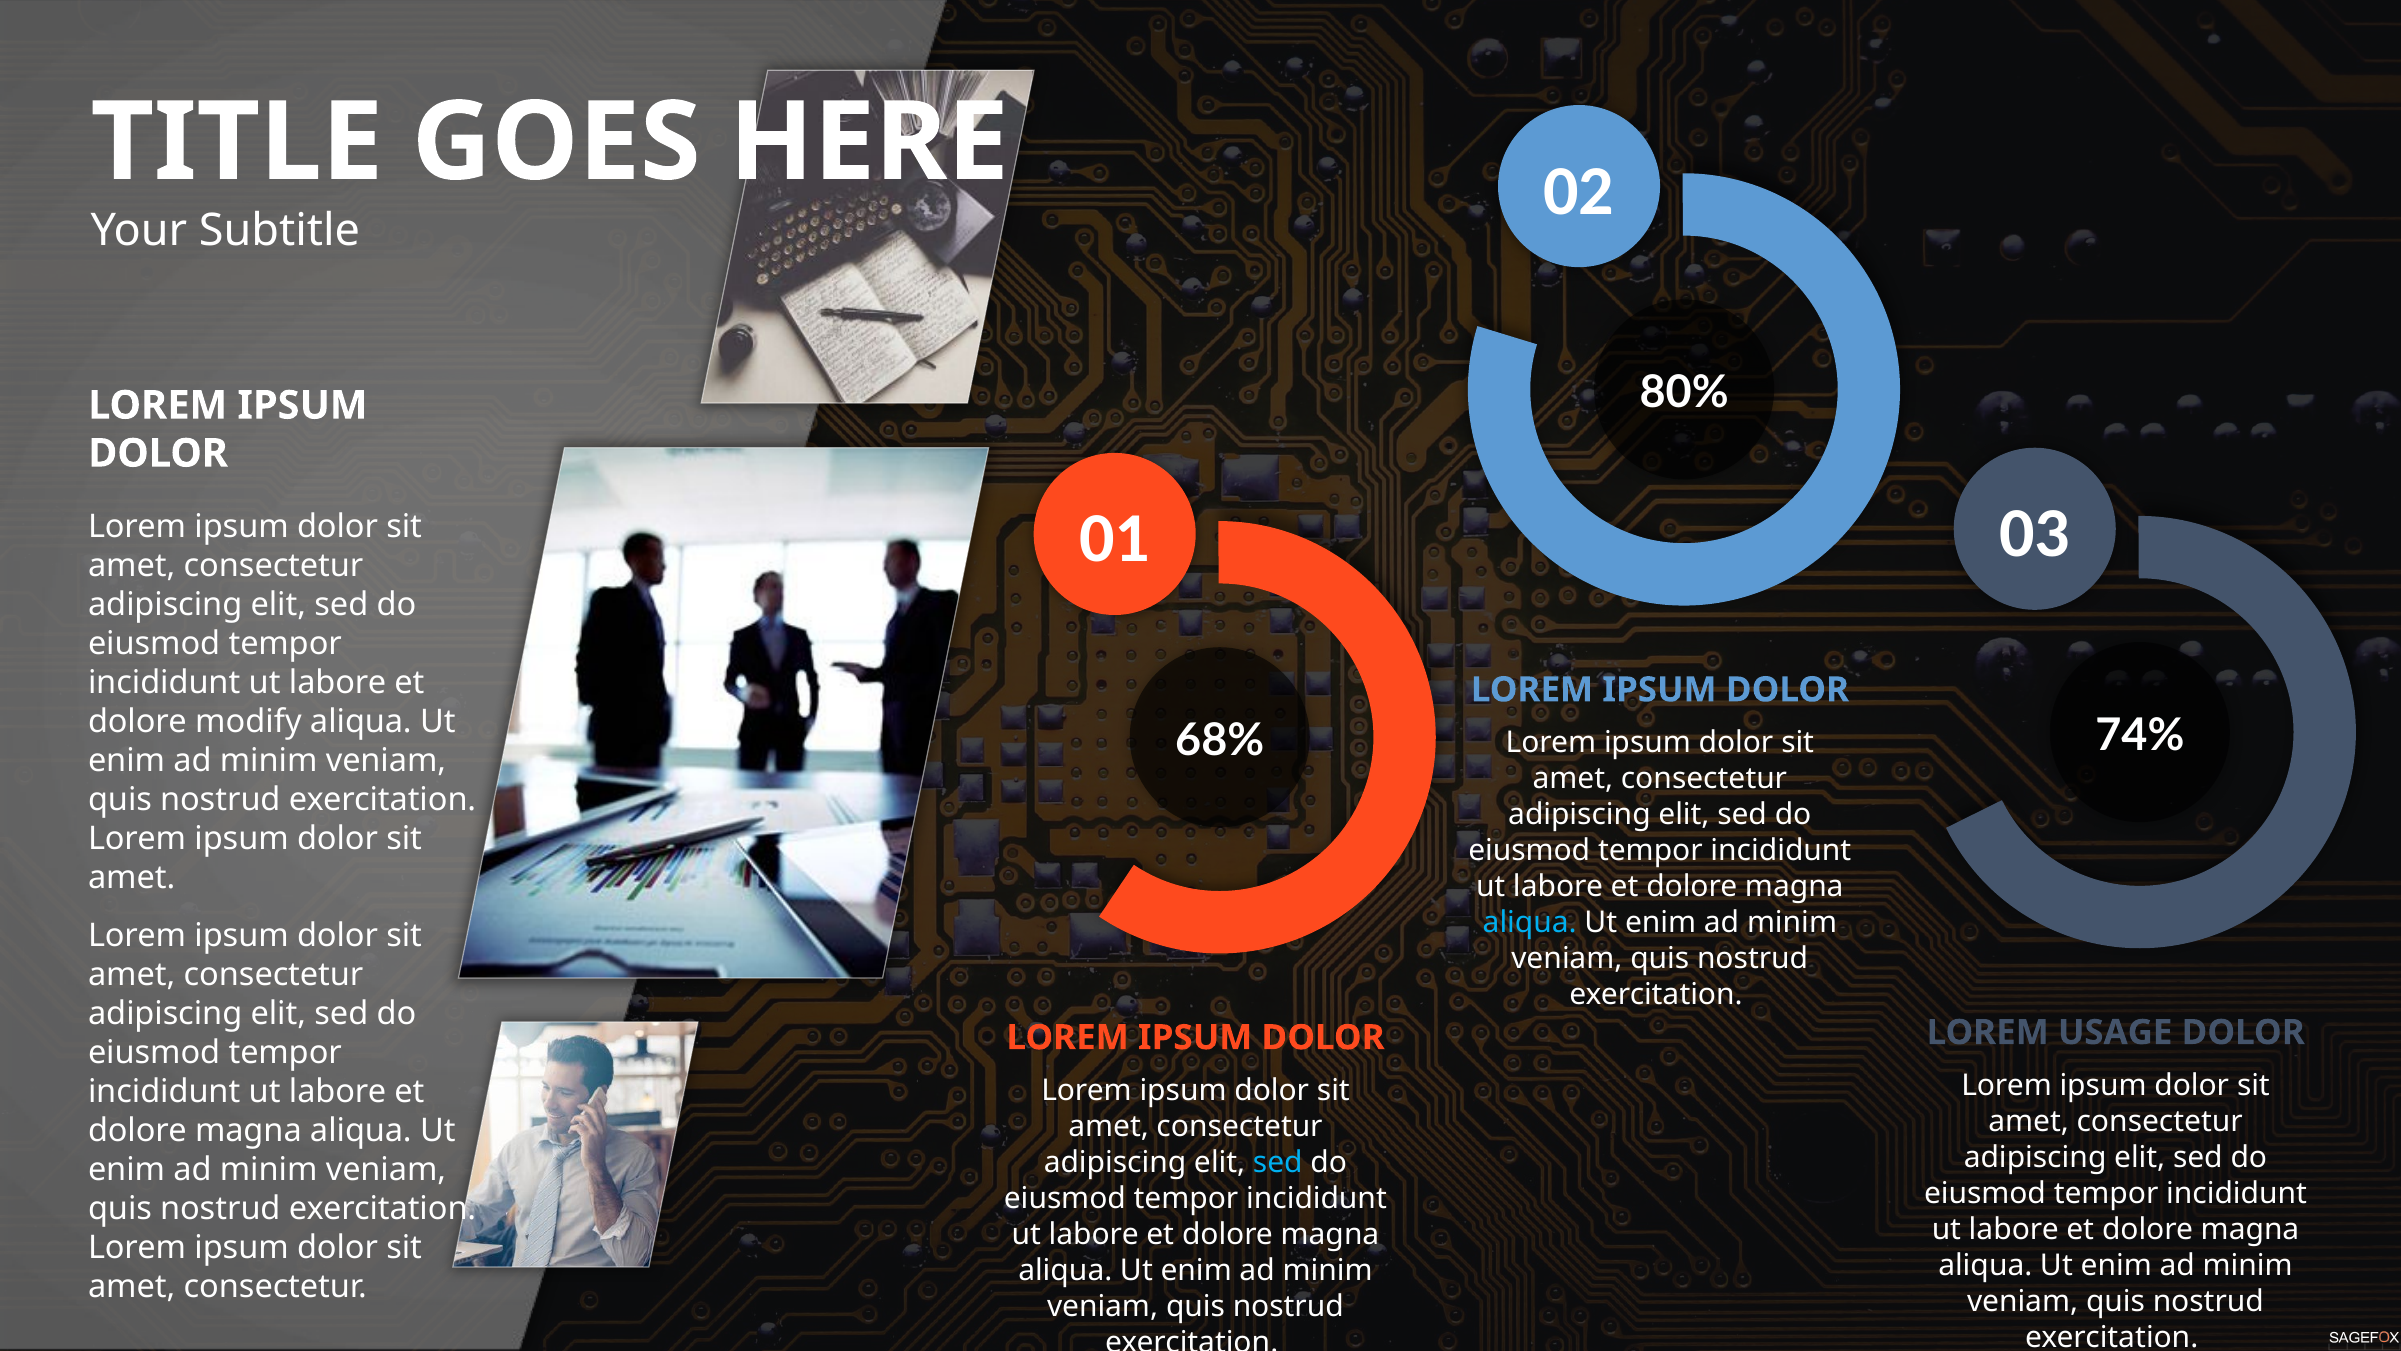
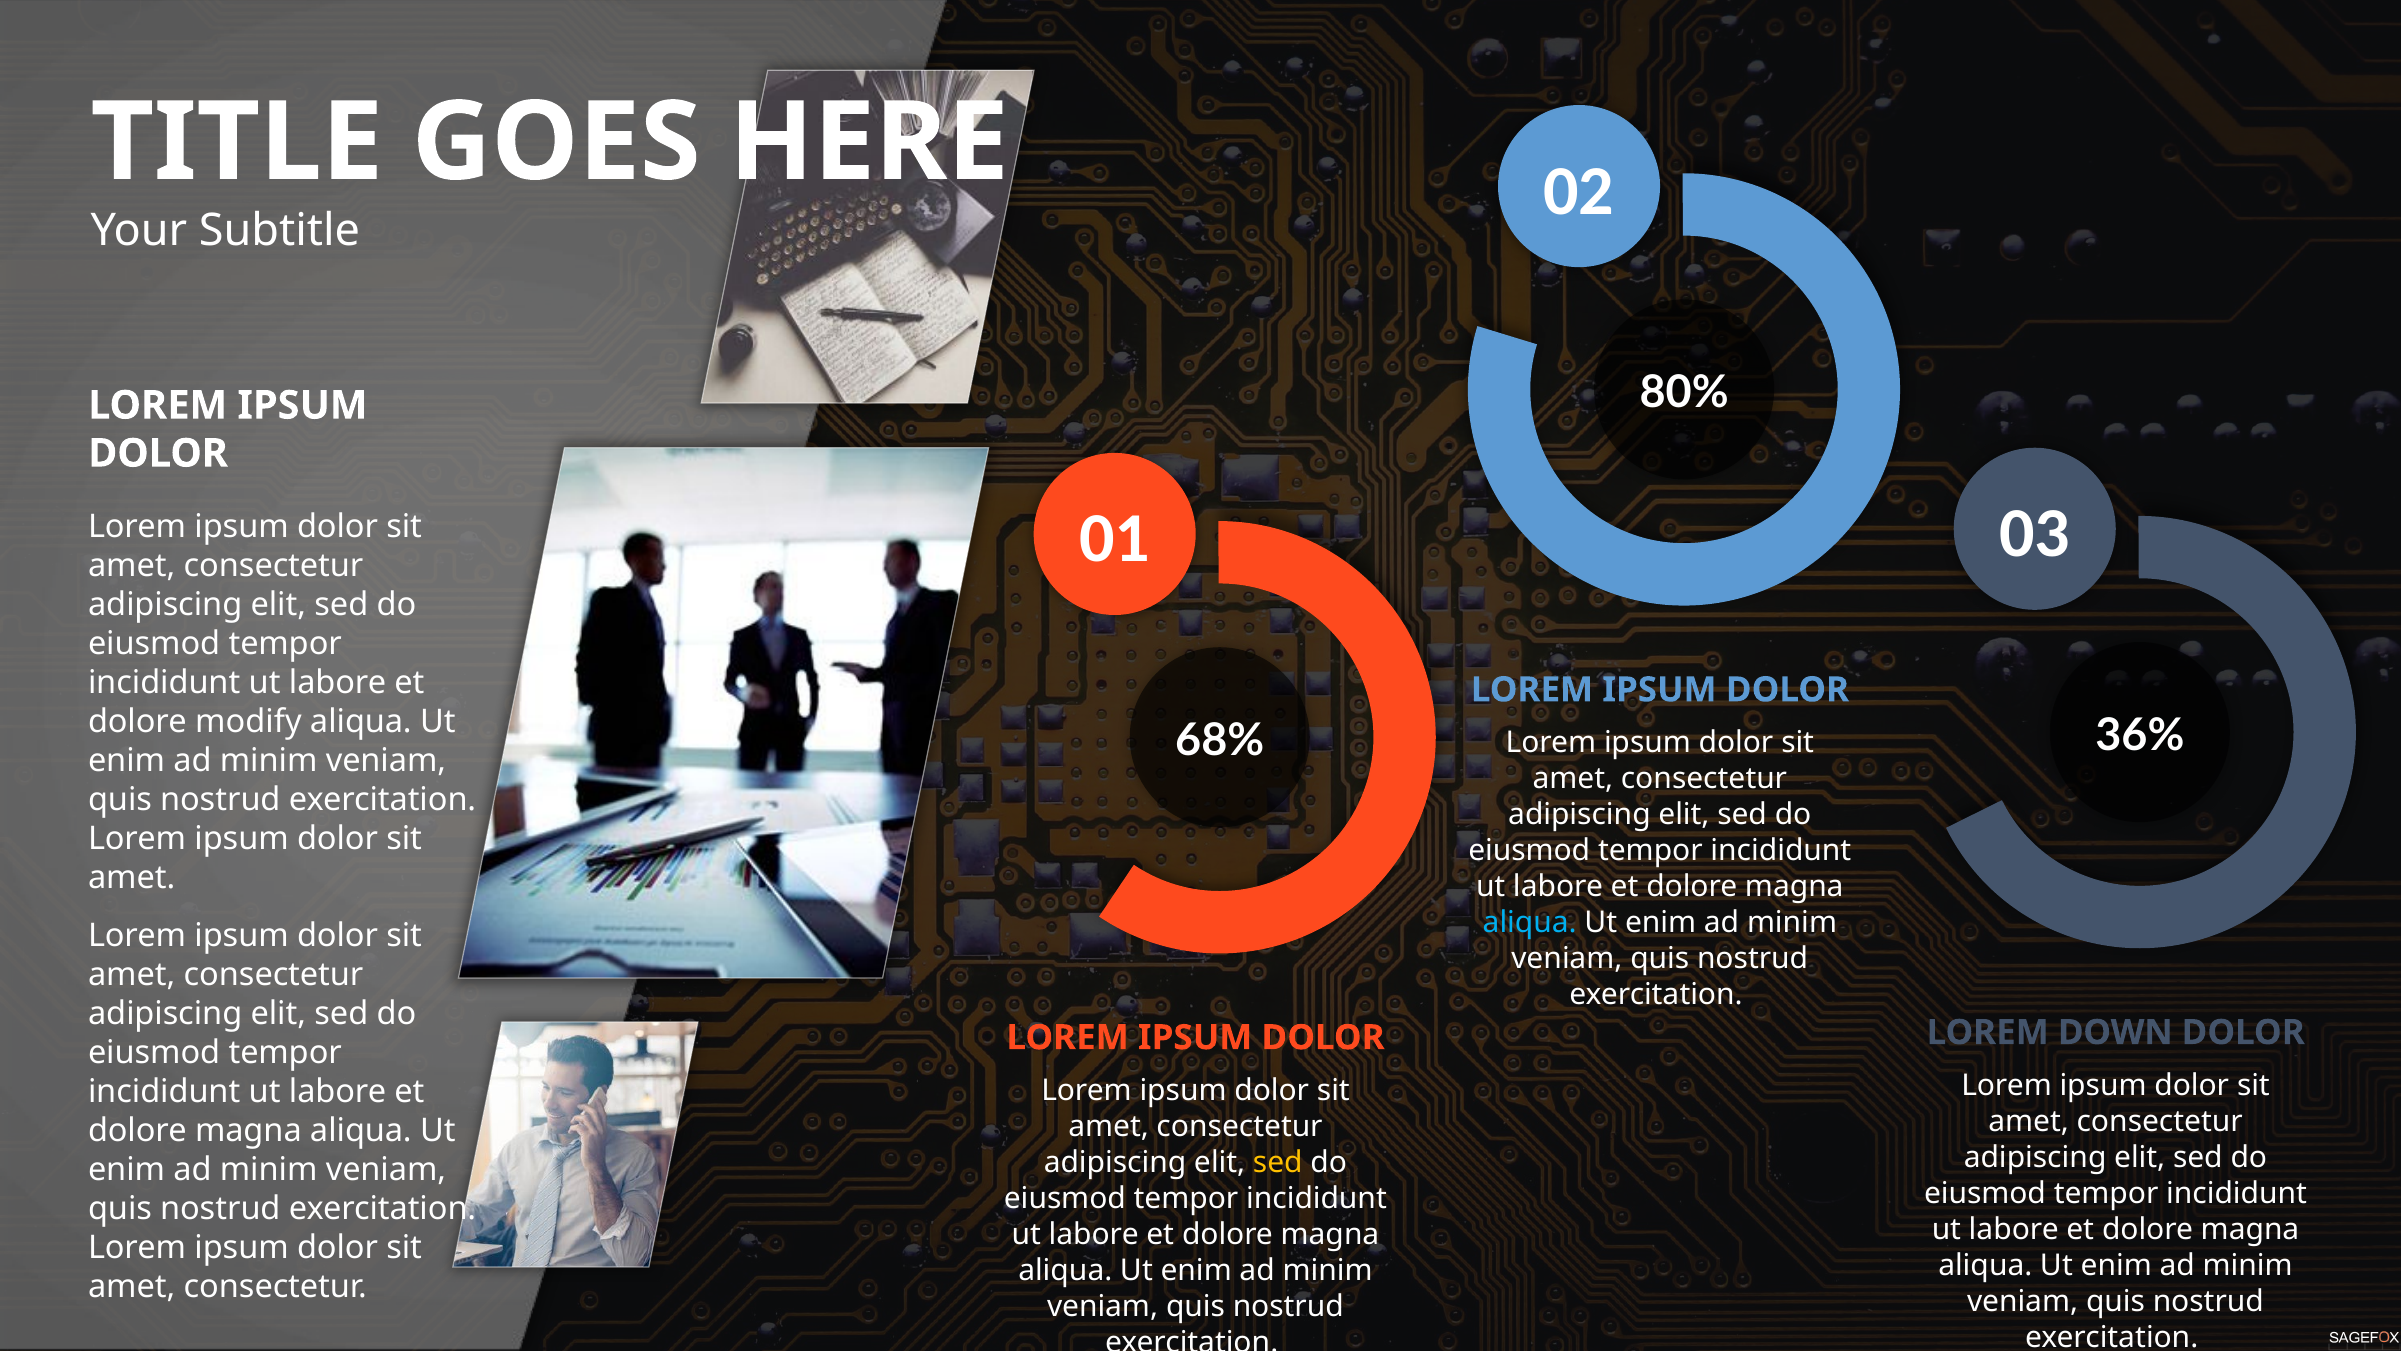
74%: 74% -> 36% (2140, 735)
USAGE: USAGE -> DOWN (2115, 1032)
sed colour: light blue -> yellow (1278, 1162)
